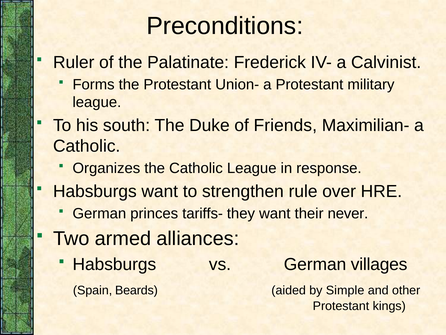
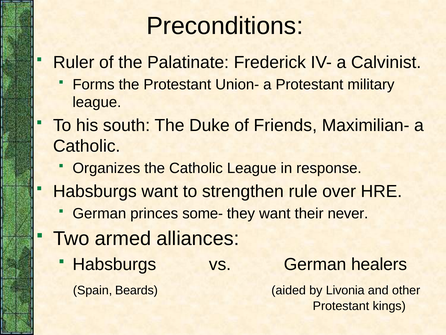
tariffs-: tariffs- -> some- (203, 213)
villages: villages -> healers (379, 264)
Simple: Simple -> Livonia (345, 290)
